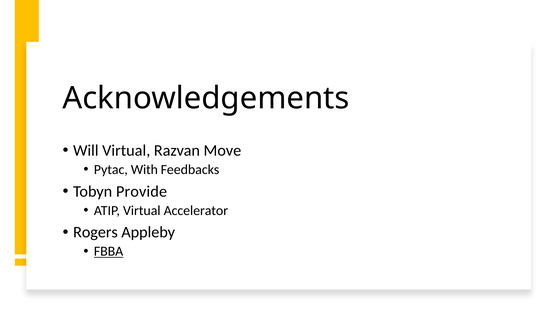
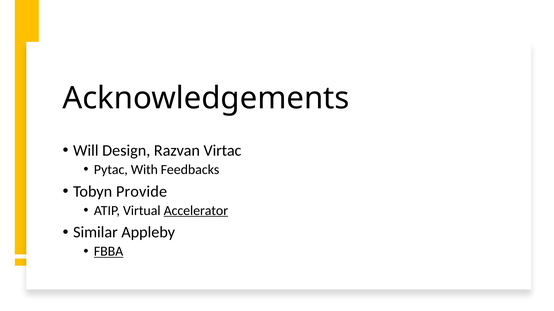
Will Virtual: Virtual -> Design (126, 151)
Move: Move -> Virtac (222, 151)
Accelerator underline: none -> present (196, 211)
Rogers: Rogers -> Similar (95, 233)
